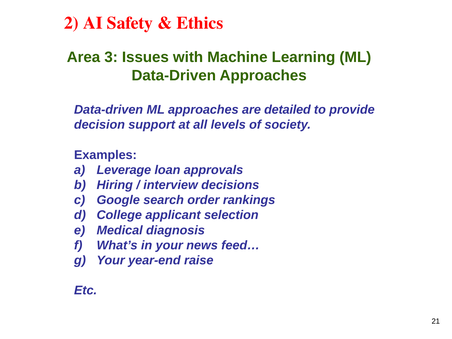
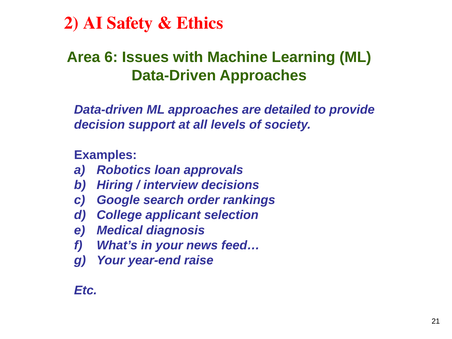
3: 3 -> 6 (111, 57)
Leverage: Leverage -> Robotics (124, 170)
